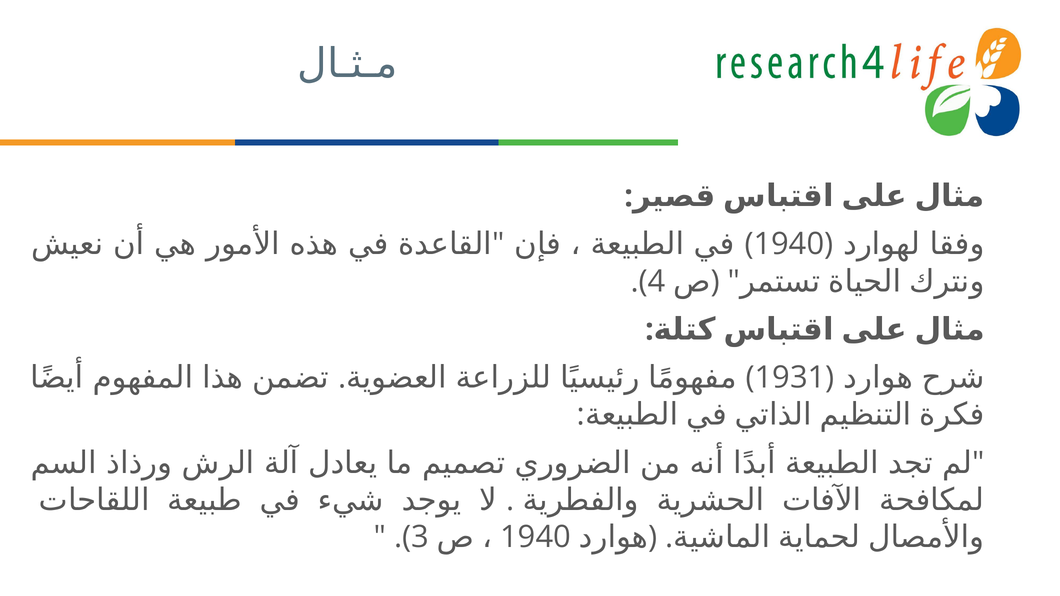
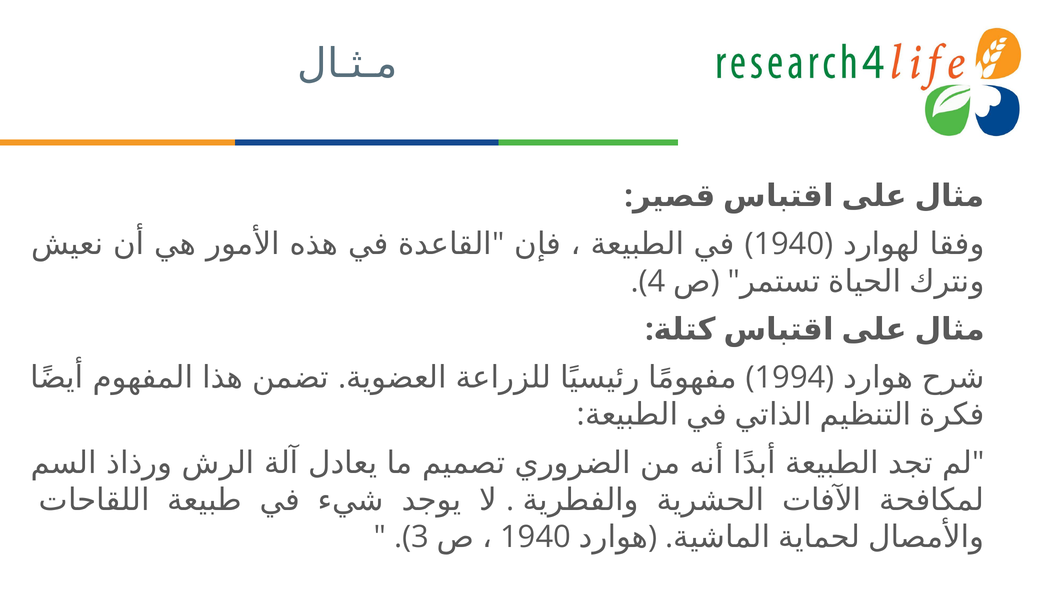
1931: 1931 -> 1994 (790, 378)
